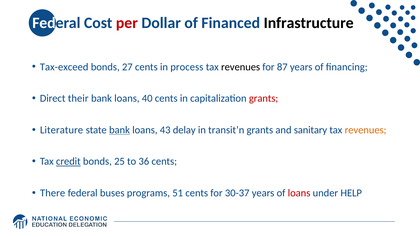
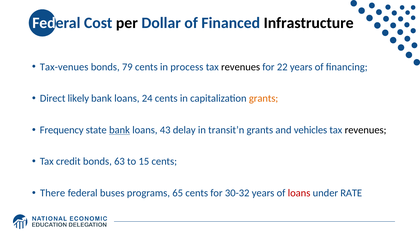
per colour: red -> black (127, 23)
Tax-exceed: Tax-exceed -> Tax-venues (64, 67)
27: 27 -> 79 (127, 67)
87: 87 -> 22 (282, 67)
their: their -> likely (78, 98)
40: 40 -> 24 (147, 98)
grants colour: red -> orange (264, 98)
Literature: Literature -> Frequency (62, 130)
sanitary: sanitary -> vehicles (311, 130)
revenues colour: orange -> black (366, 130)
credit underline: present -> none (68, 161)
25: 25 -> 63 (119, 161)
36: 36 -> 15 (144, 161)
51: 51 -> 65 (178, 192)
30-37: 30-37 -> 30-32 (237, 192)
HELP: HELP -> RATE (351, 192)
